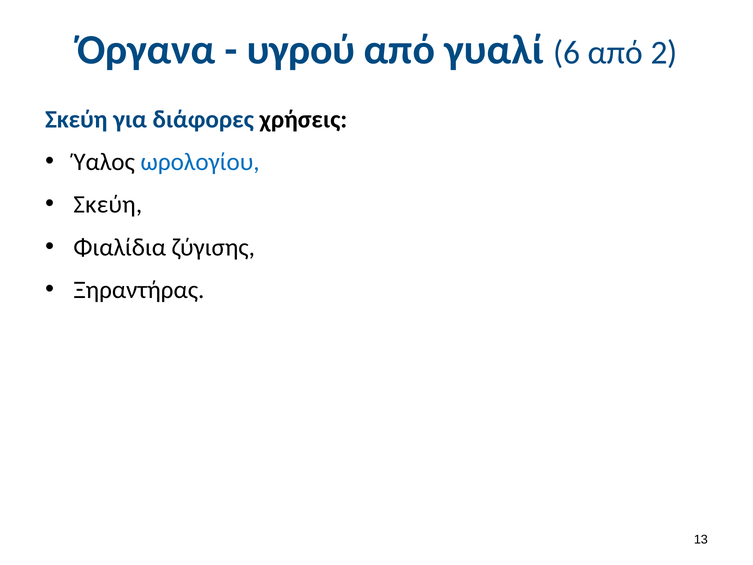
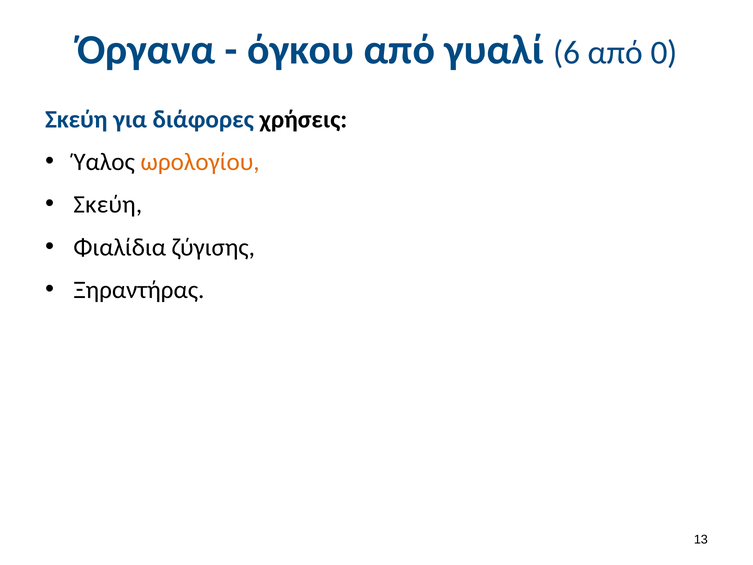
υγρού: υγρού -> όγκου (301, 50)
2: 2 -> 0 (664, 53)
ωρολογίου colour: blue -> orange (200, 162)
